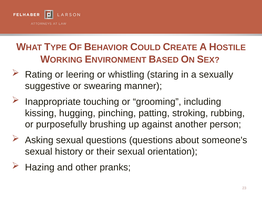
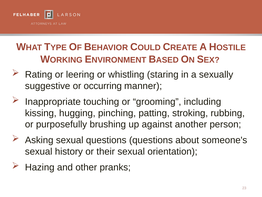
swearing: swearing -> occurring (103, 86)
